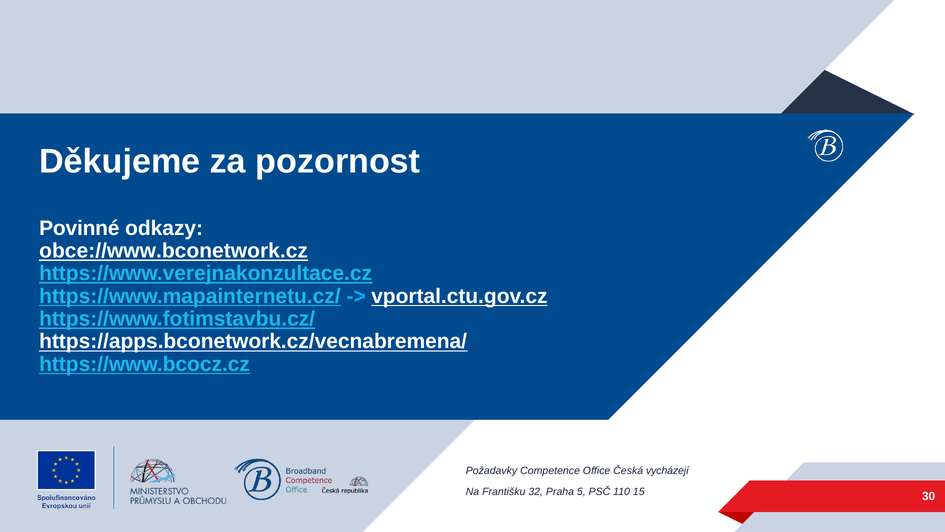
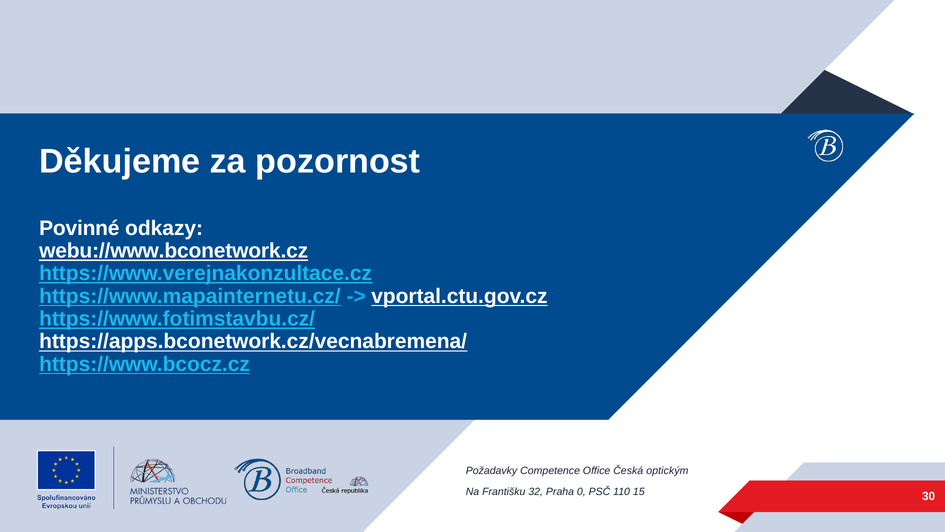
obce://www.bconetwork.cz: obce://www.bconetwork.cz -> webu://www.bconetwork.cz (174, 251)
vycházejí: vycházejí -> optickým (667, 470)
5: 5 -> 0 (581, 492)
